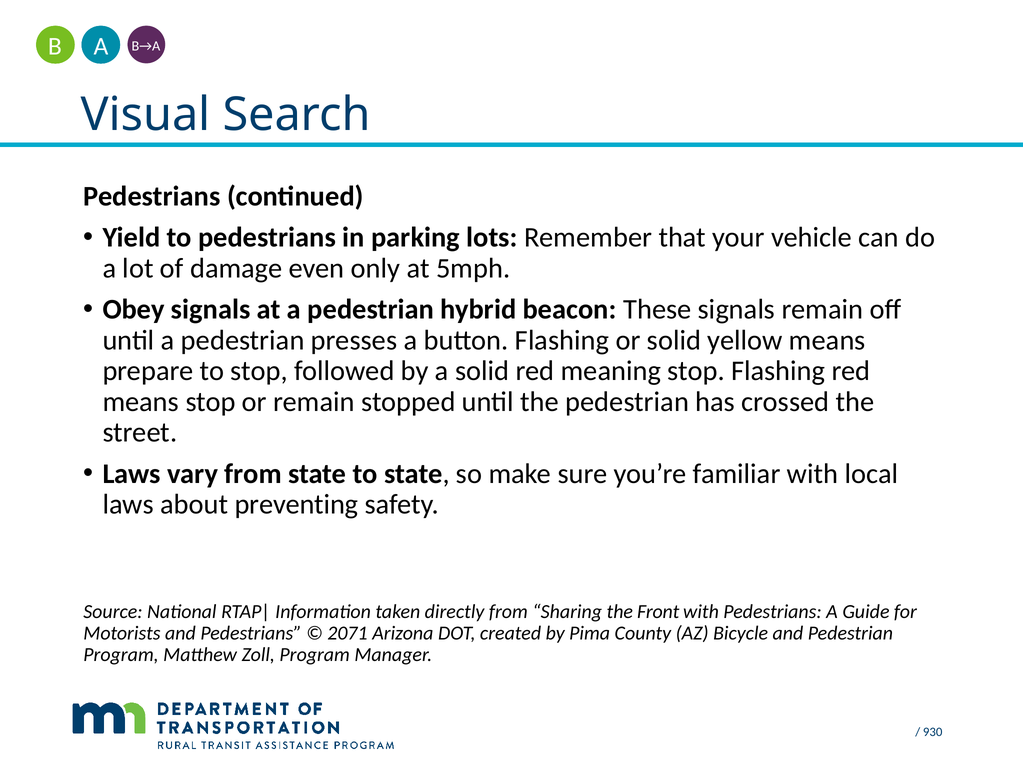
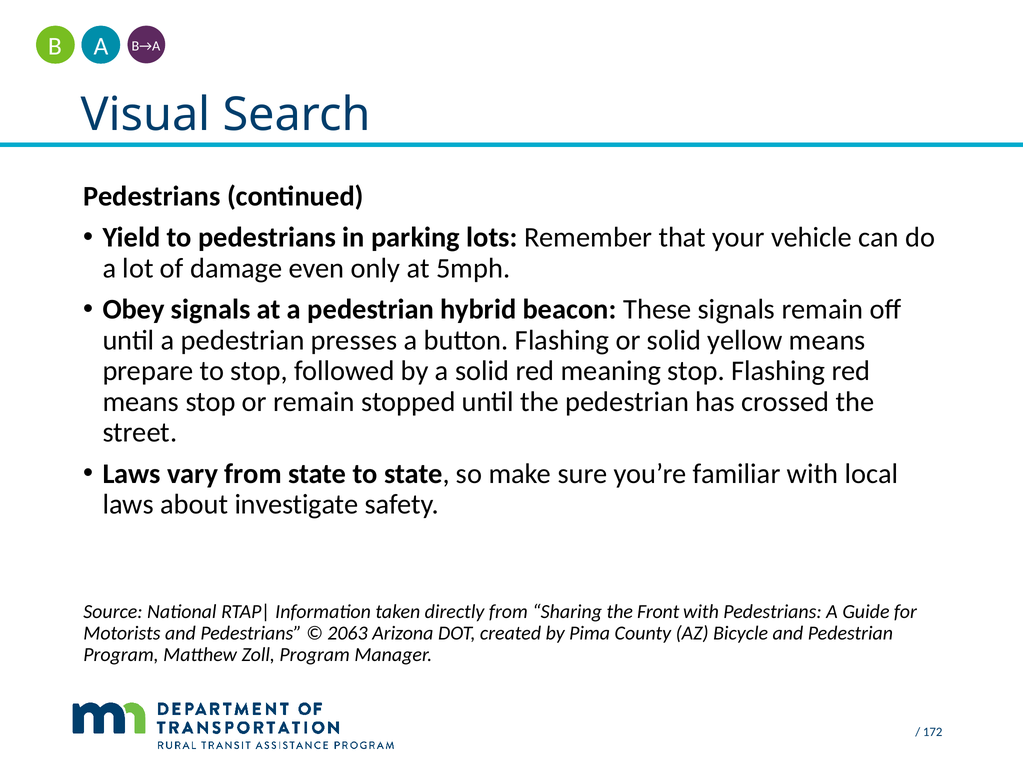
preventing: preventing -> investigate (296, 505)
2071: 2071 -> 2063 (347, 633)
930: 930 -> 172 (933, 732)
